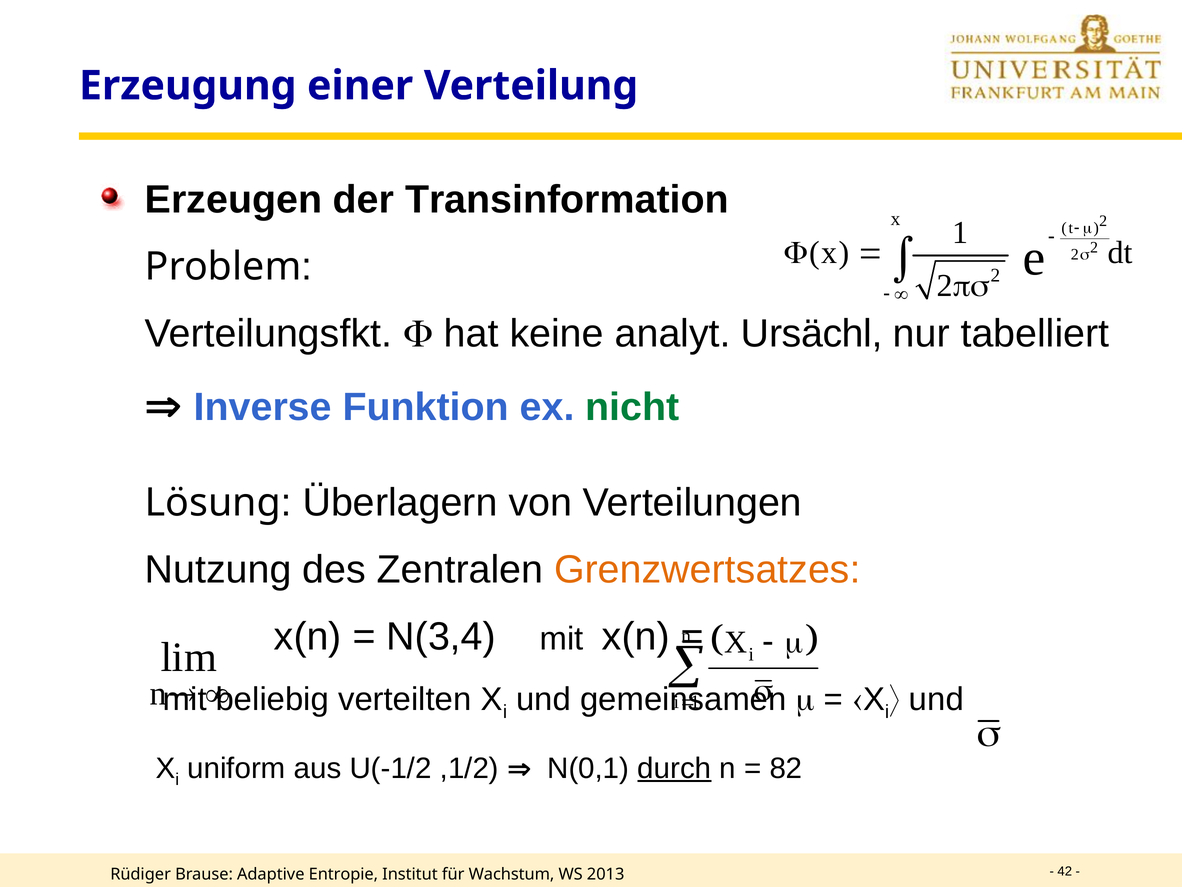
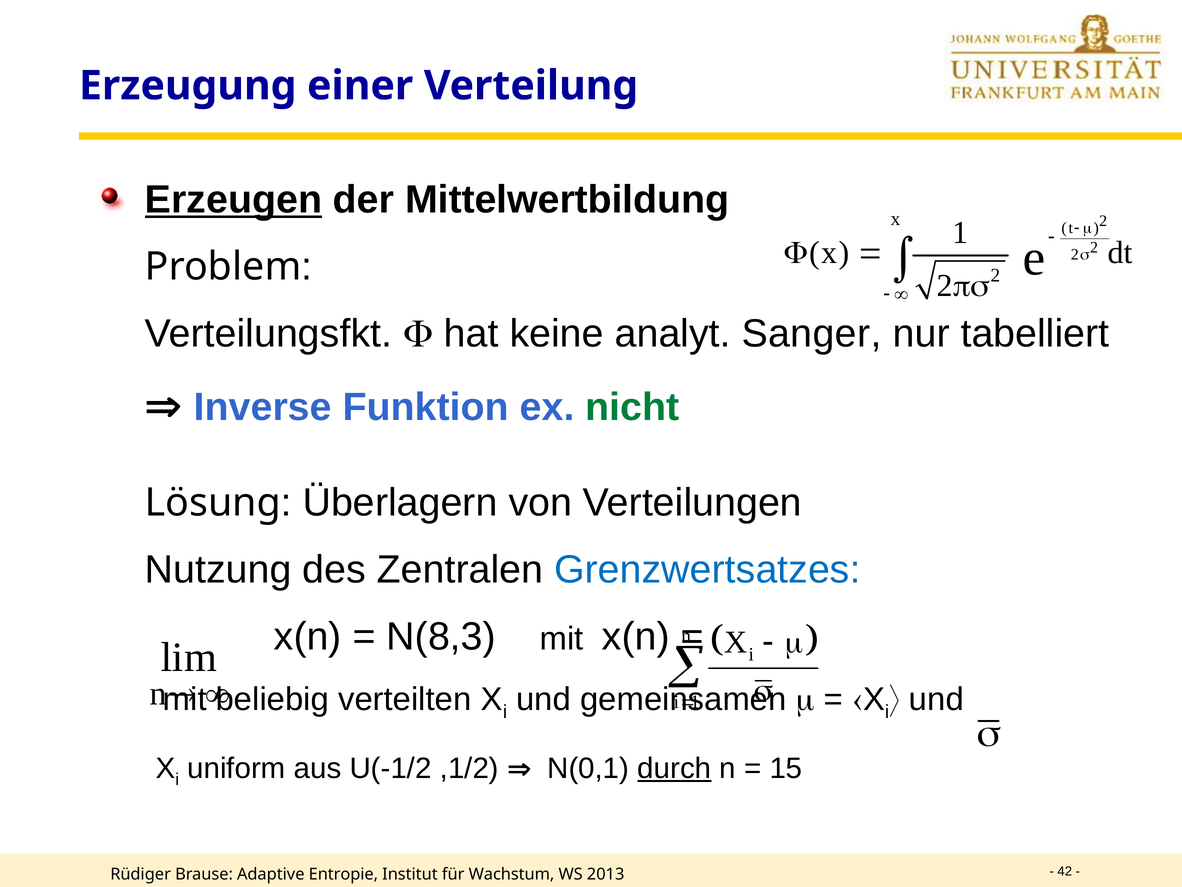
Erzeugen underline: none -> present (233, 200)
Transinformation: Transinformation -> Mittelwertbildung (567, 200)
Ursächl: Ursächl -> Sanger (812, 334)
Grenzwertsatzes colour: orange -> blue (707, 569)
N(3,4: N(3,4 -> N(8,3 (441, 636)
82: 82 -> 15 (786, 768)
